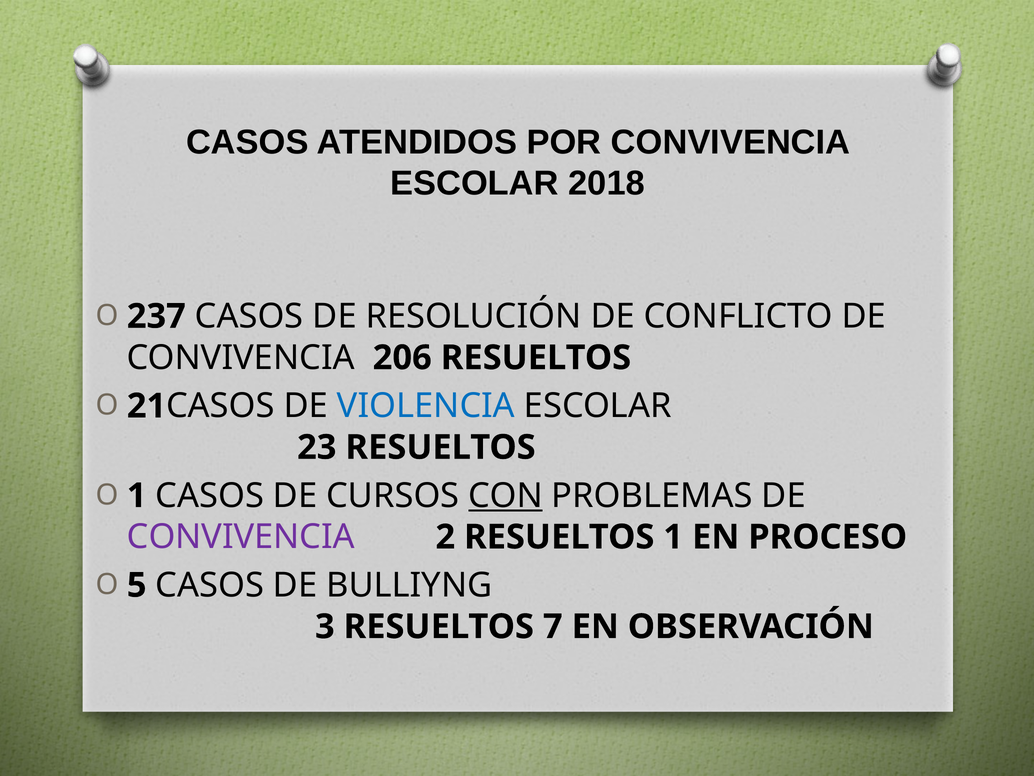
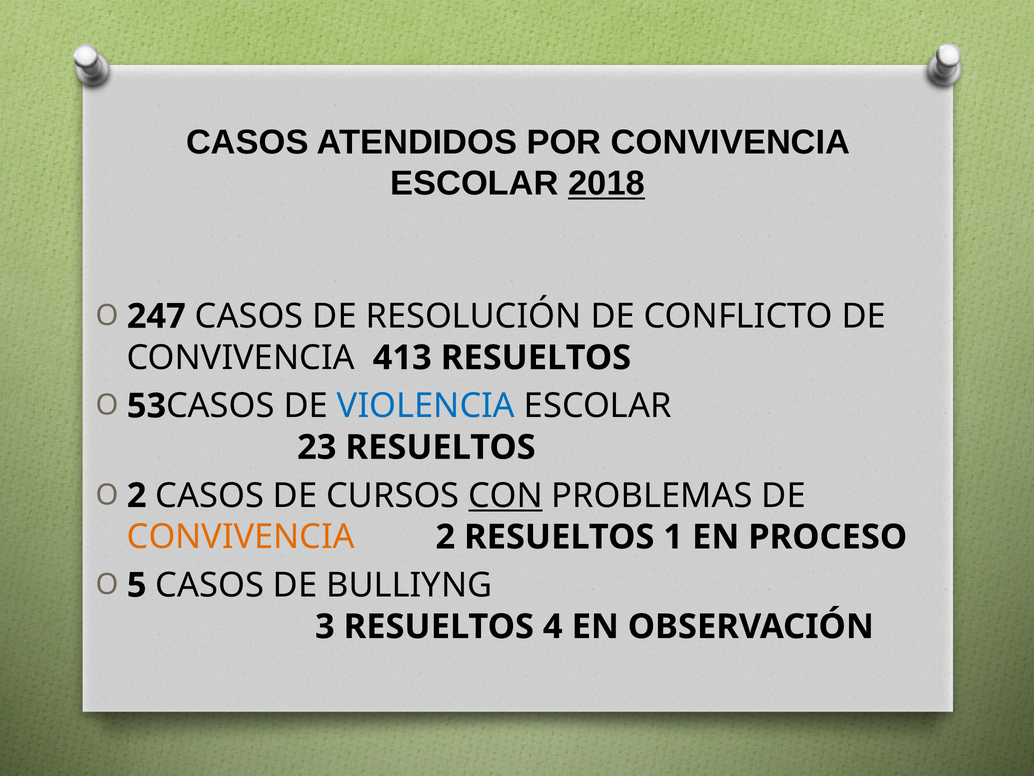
2018 underline: none -> present (607, 183)
237: 237 -> 247 (156, 316)
206: 206 -> 413 (402, 358)
21: 21 -> 53 (147, 406)
1: 1 -> 2 (137, 495)
CONVIVENCIA colour: purple -> orange (241, 537)
7: 7 -> 4 (553, 626)
